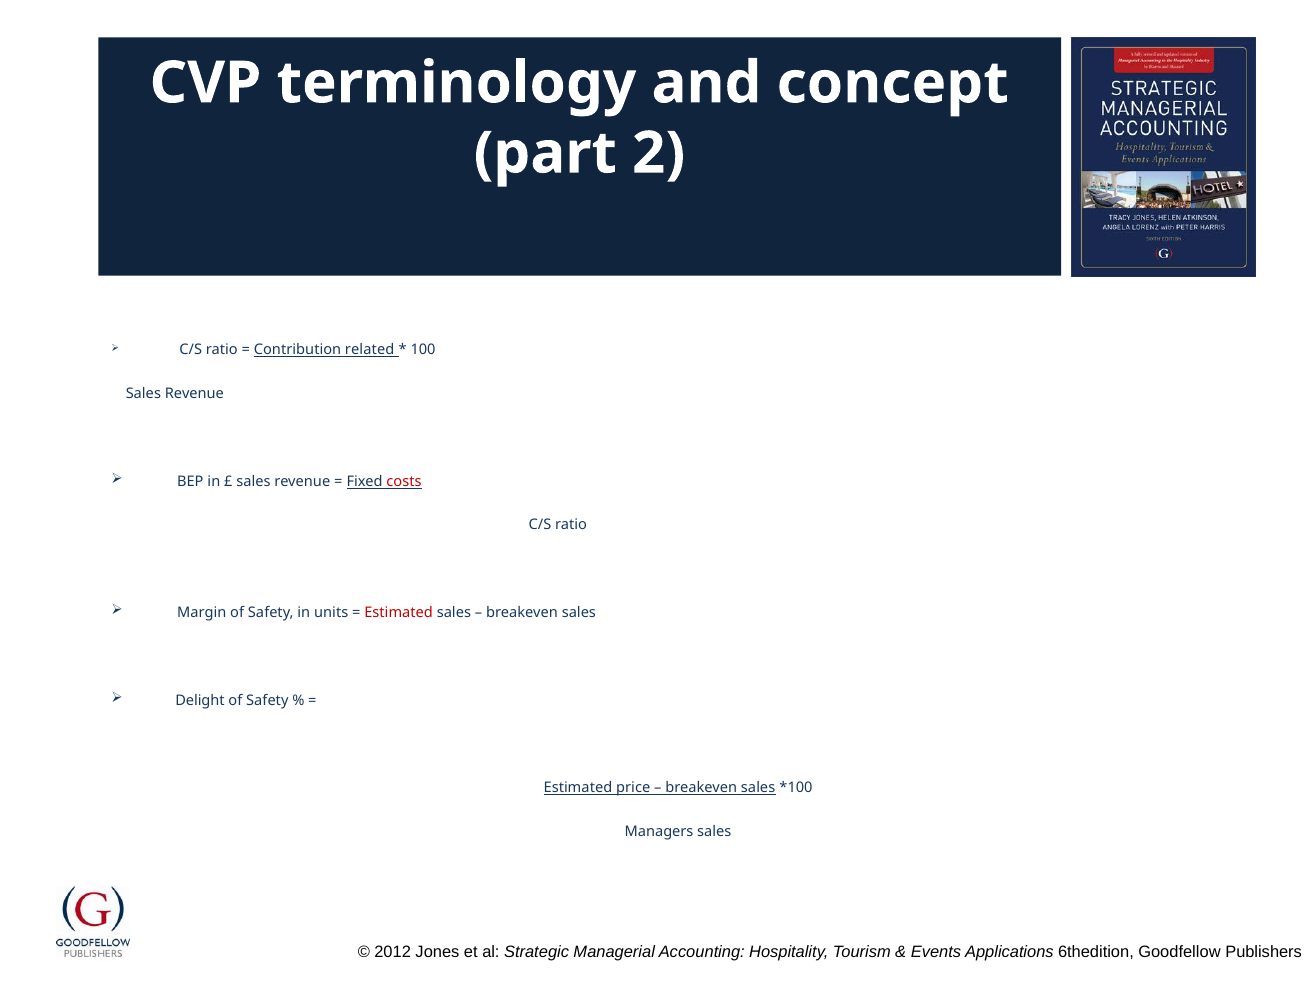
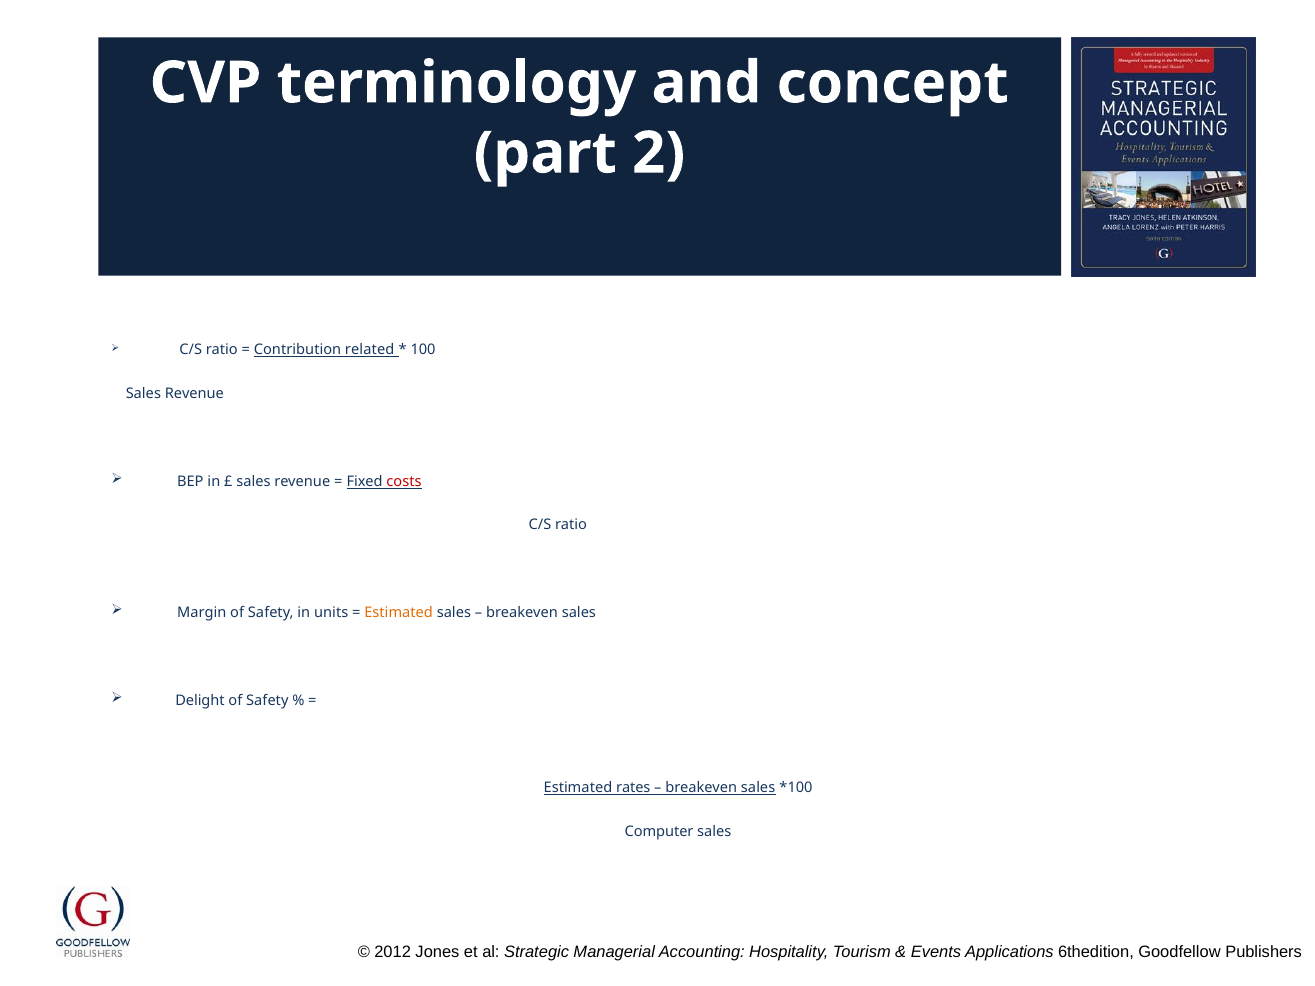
Estimated colour: red -> orange (399, 613)
price: price -> rates (633, 788)
Managers: Managers -> Computer (659, 832)
